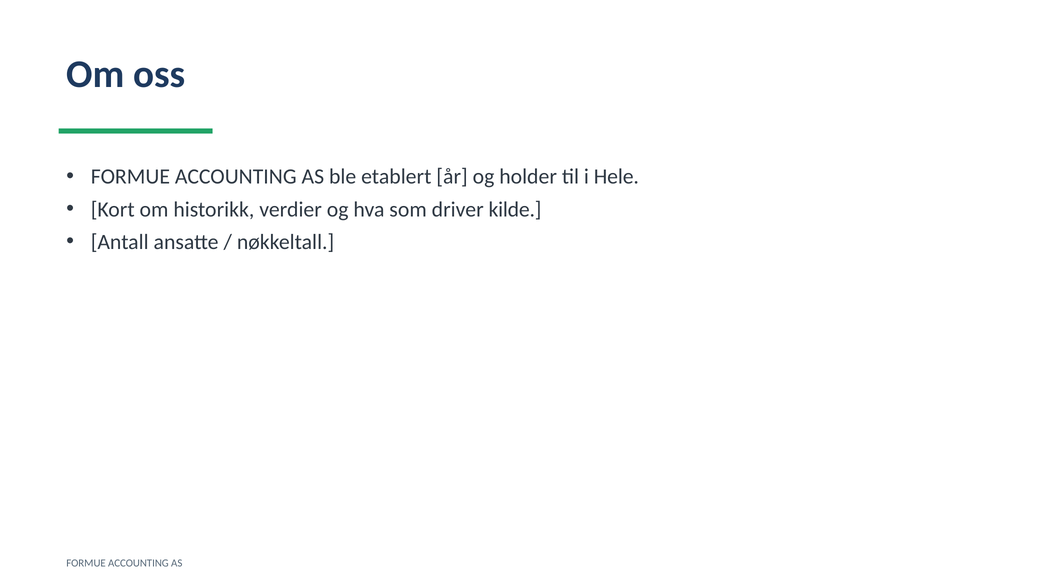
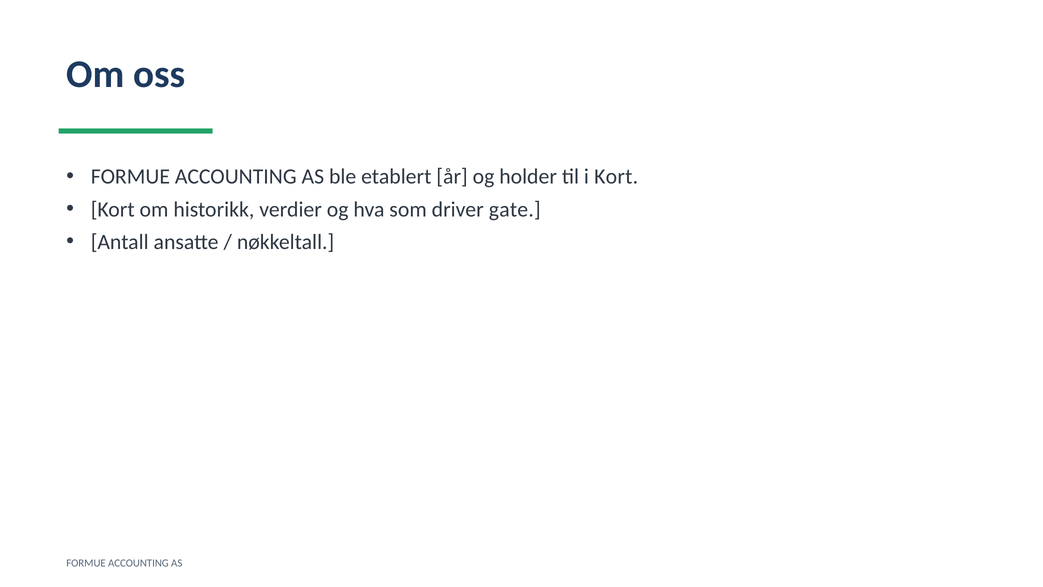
i Hele: Hele -> Kort (616, 177)
kilde: kilde -> gate (515, 209)
